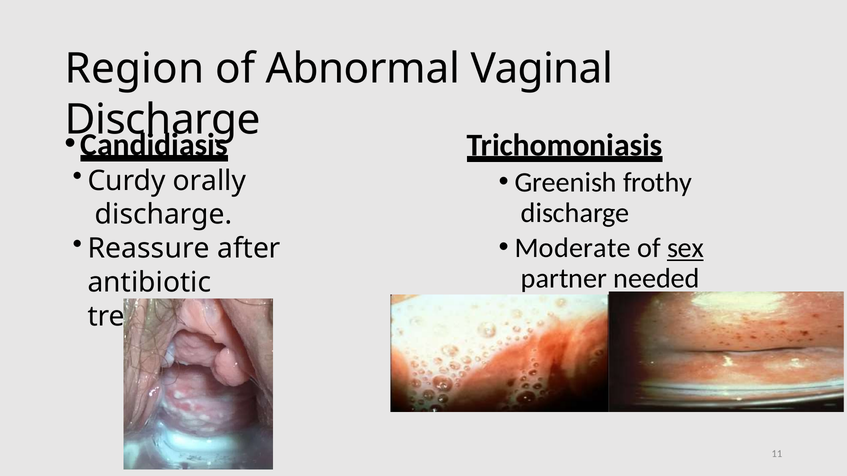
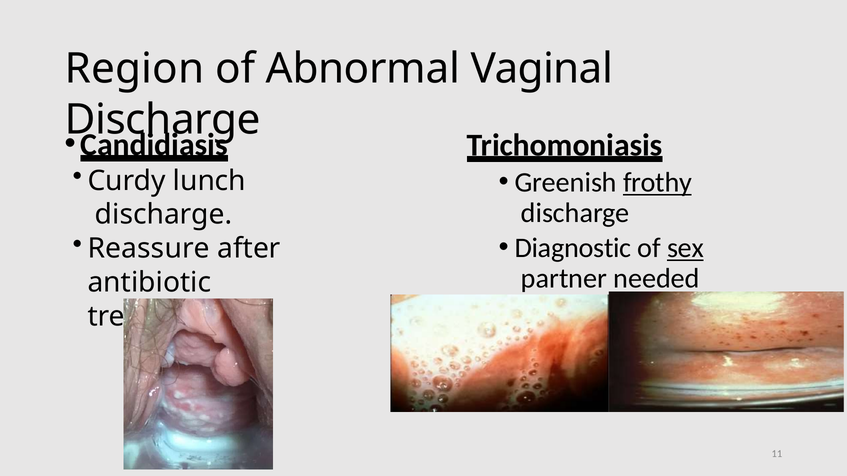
orally: orally -> lunch (209, 181)
frothy underline: none -> present (657, 183)
Moderate: Moderate -> Diagnostic (573, 248)
